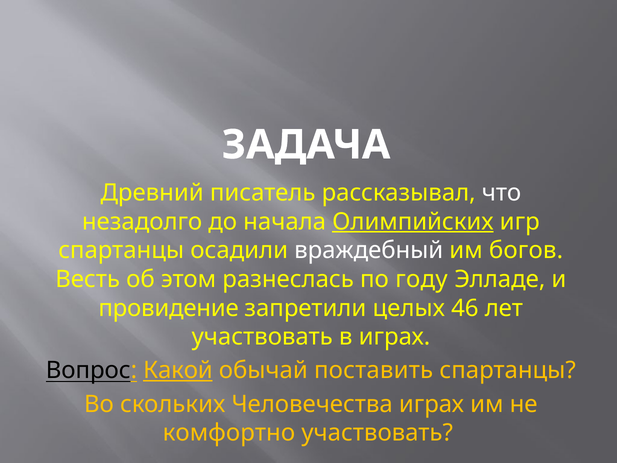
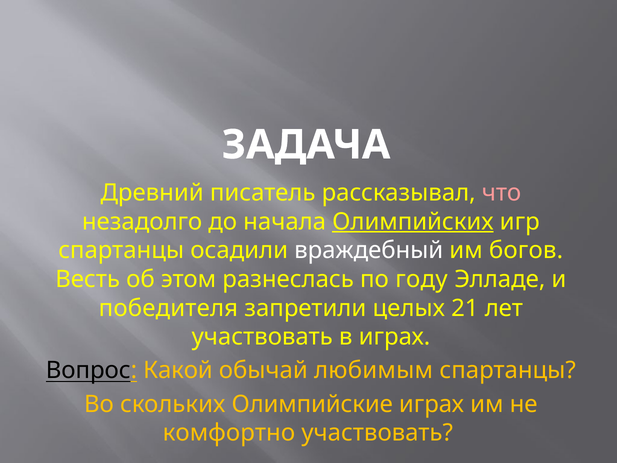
что colour: white -> pink (502, 193)
провидение: провидение -> победителя (168, 308)
46: 46 -> 21 (465, 308)
Какой underline: present -> none (178, 370)
поставить: поставить -> любимым (374, 370)
Человечества: Человечества -> Олимпийские (312, 404)
